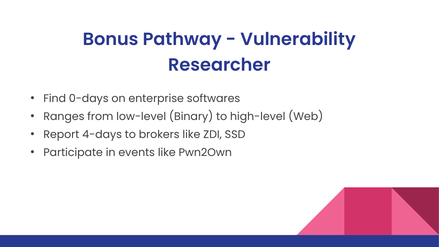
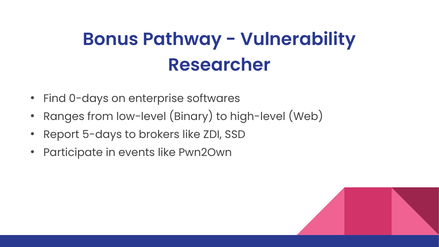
4-days: 4-days -> 5-days (102, 134)
